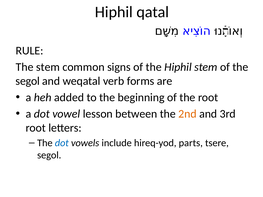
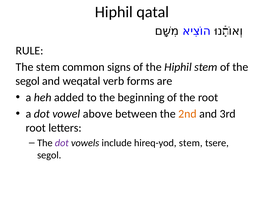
lesson: lesson -> above (98, 114)
dot colour: blue -> purple (62, 143)
hireq-yod parts: parts -> stem (191, 143)
